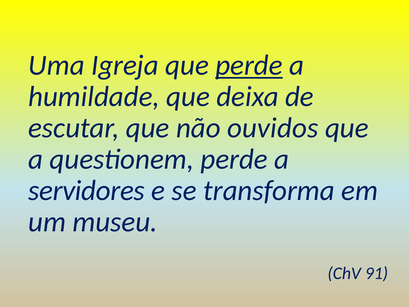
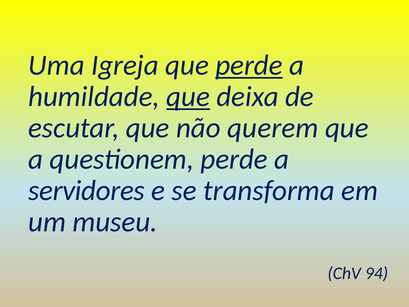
que underline: none -> present (188, 97)
ouvidos: ouvidos -> querem (273, 128)
91: 91 -> 94 (377, 273)
